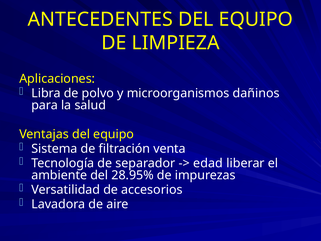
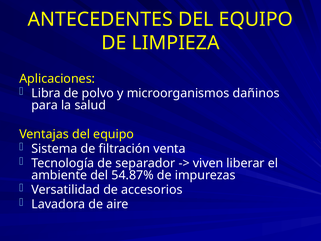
edad: edad -> viven (208, 163)
28.95%: 28.95% -> 54.87% (133, 175)
